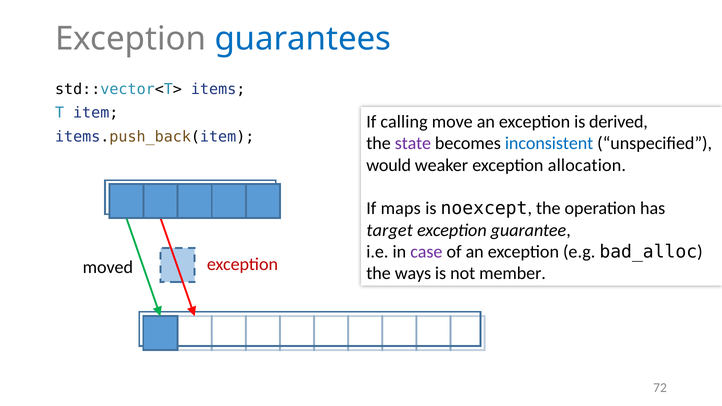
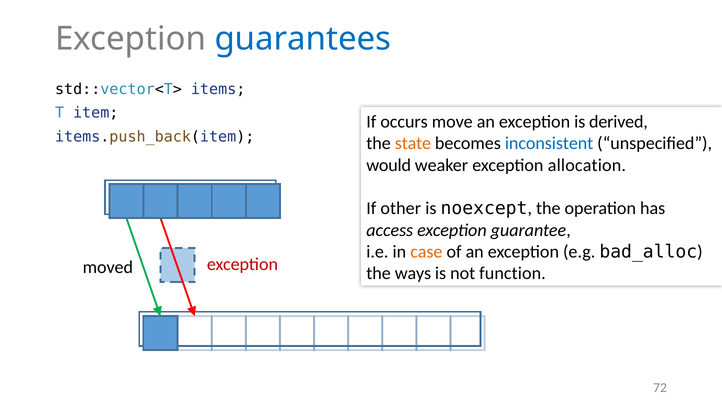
calling: calling -> occurs (404, 122)
state colour: purple -> orange (413, 144)
maps: maps -> other (401, 209)
target: target -> access (390, 230)
case colour: purple -> orange (426, 252)
member: member -> function (513, 273)
